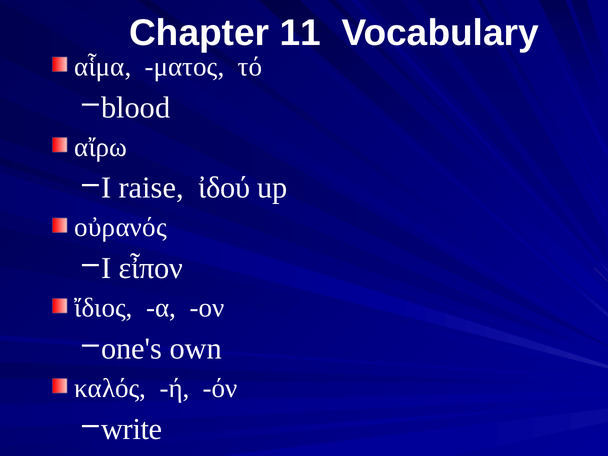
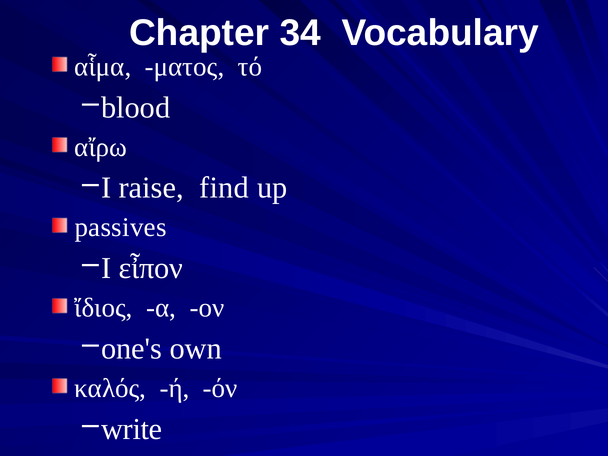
11: 11 -> 34 (300, 33)
ἰδού: ἰδού -> find (224, 188)
οὐρανός: οὐρανός -> passives (121, 228)
